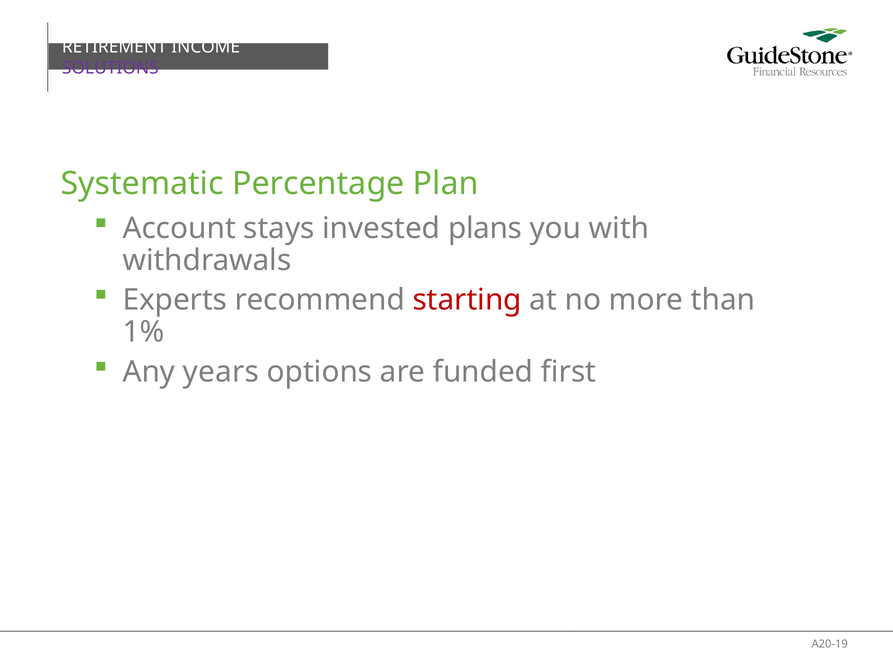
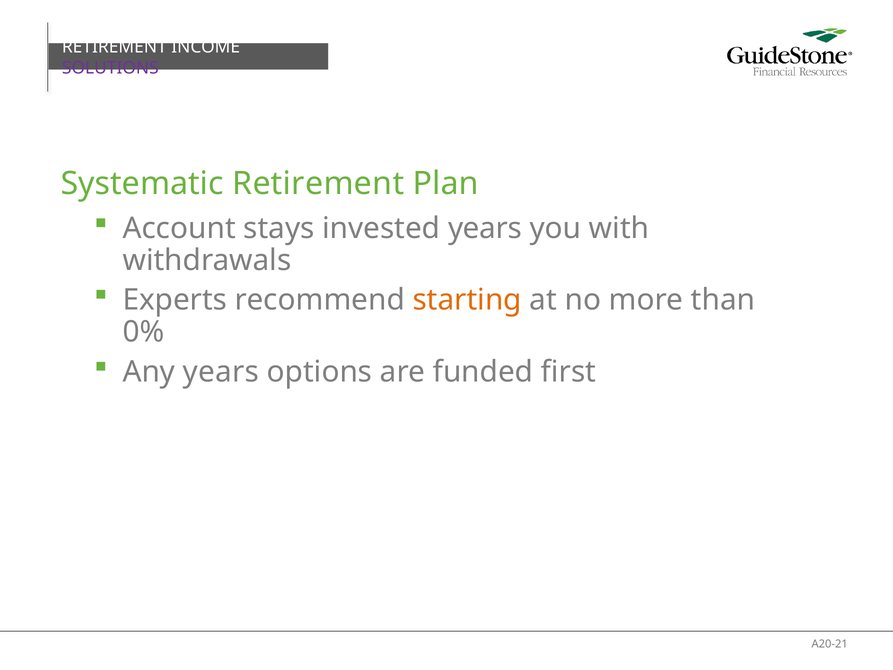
Systematic Percentage: Percentage -> Retirement (318, 183)
invested plans: plans -> years (485, 228)
starting colour: red -> orange (467, 300)
1%: 1% -> 0% (144, 332)
A20-19: A20-19 -> A20-21 (830, 644)
